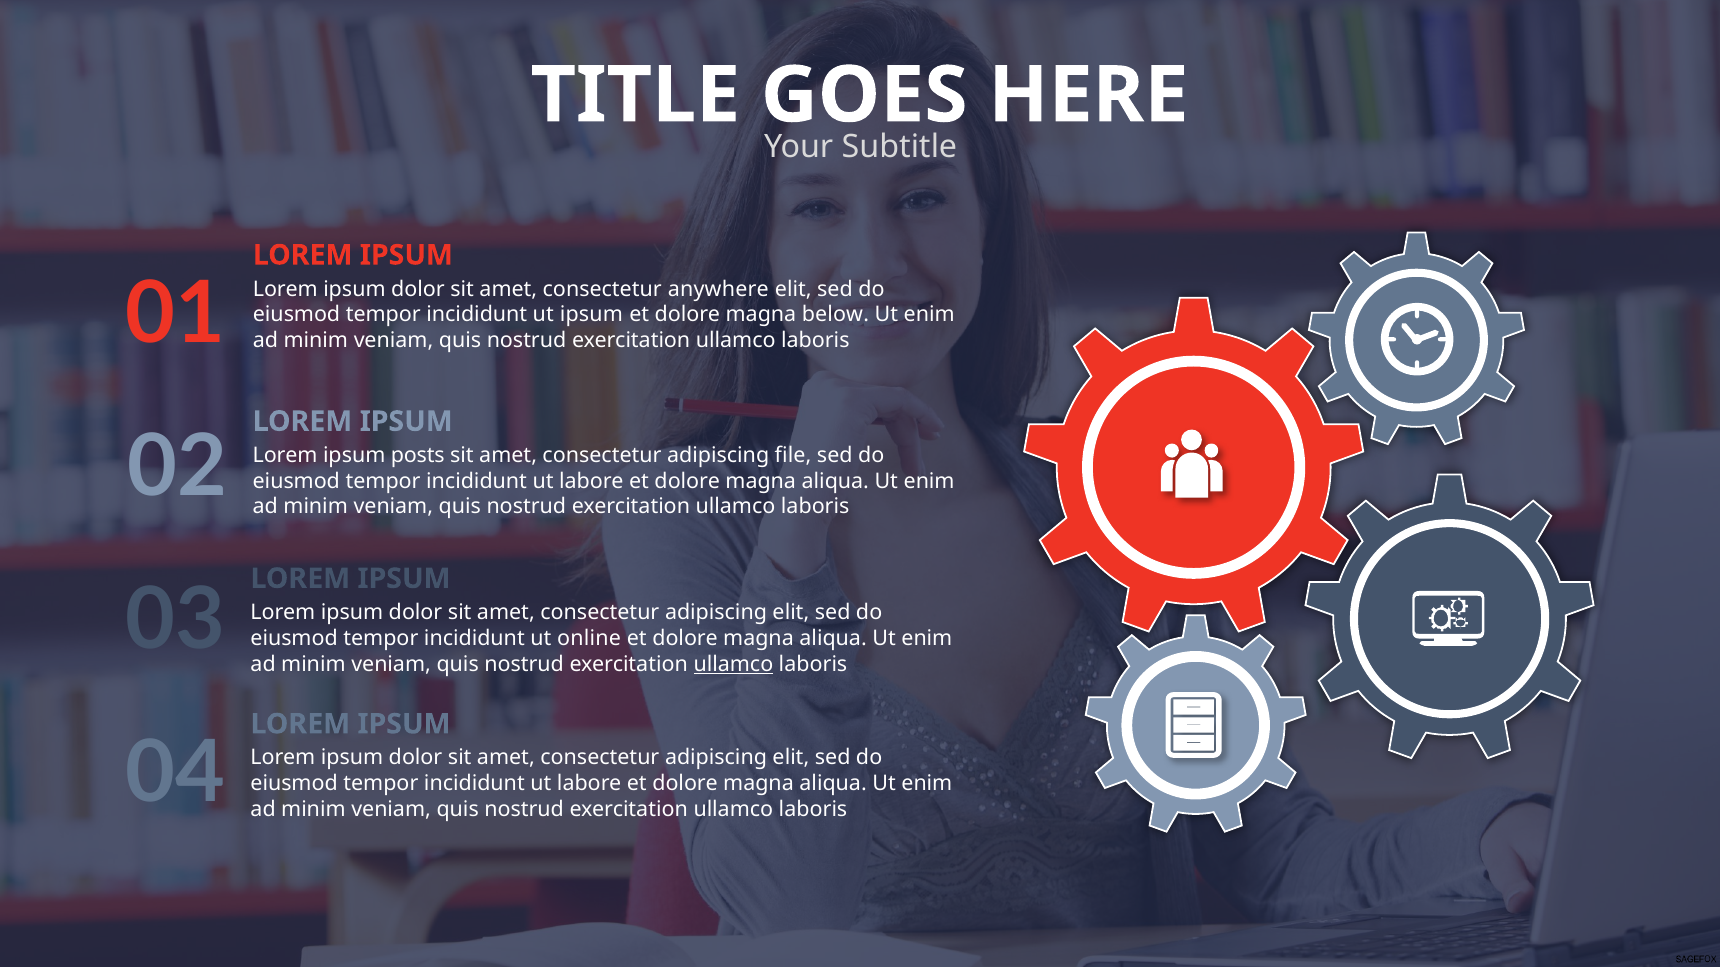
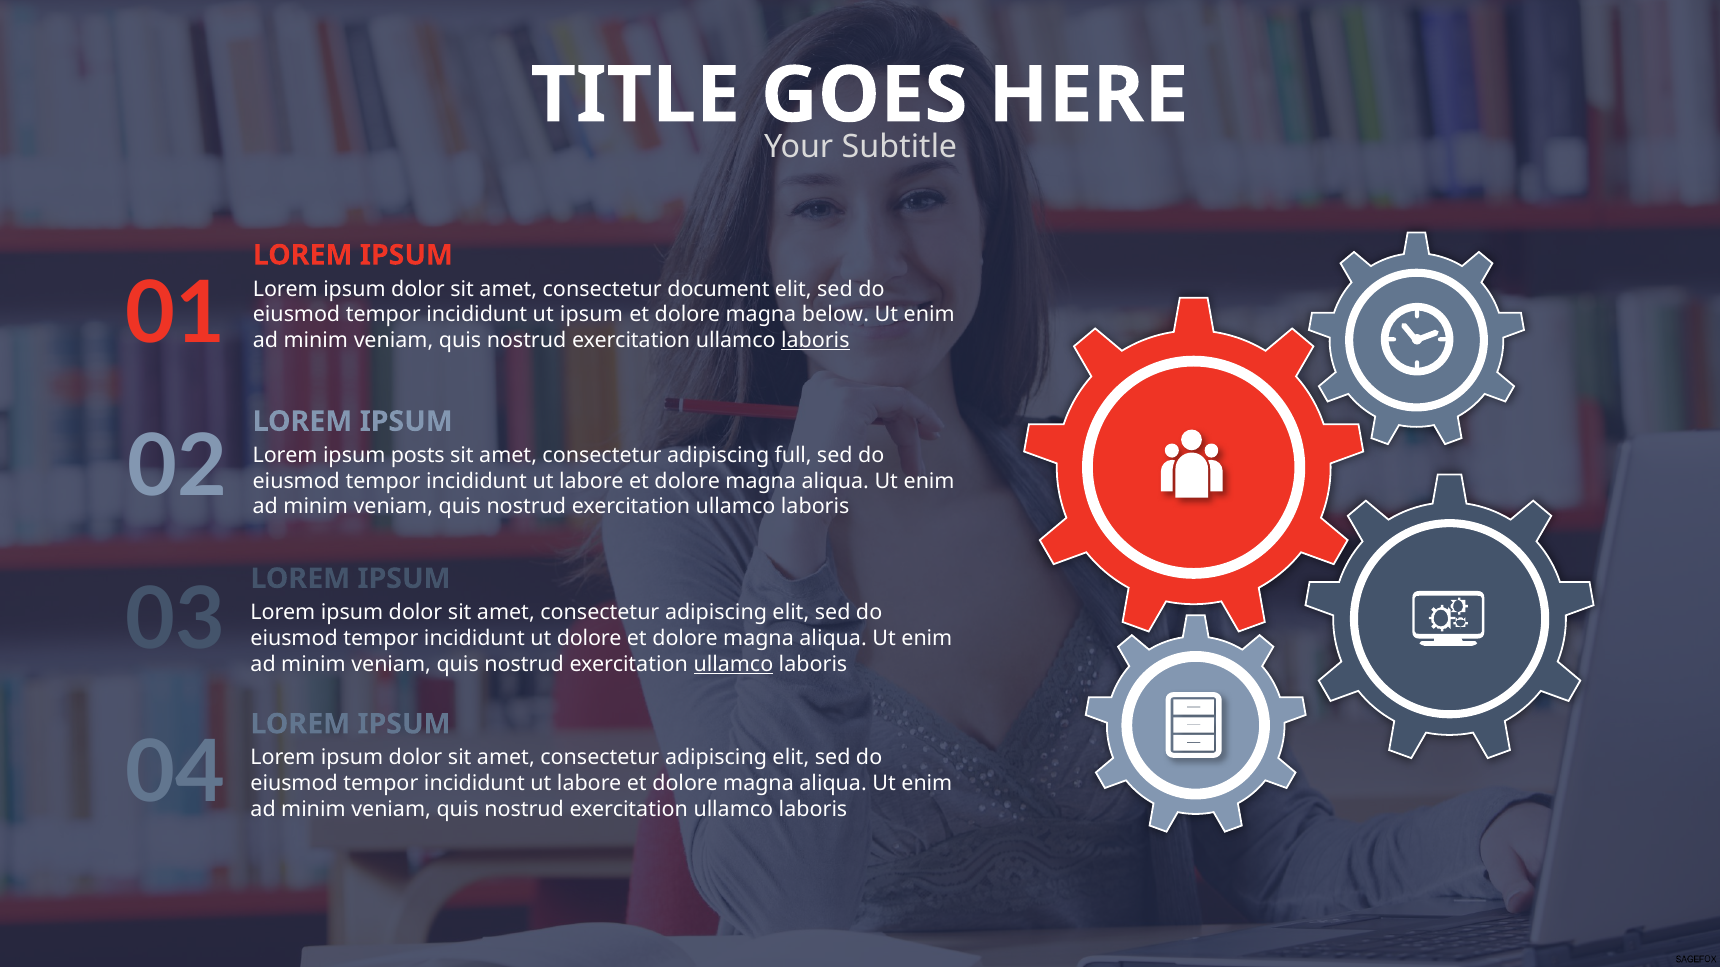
anywhere: anywhere -> document (718, 289)
laboris underline: none -> present (815, 341)
file: file -> full (793, 456)
ut online: online -> dolore (589, 639)
